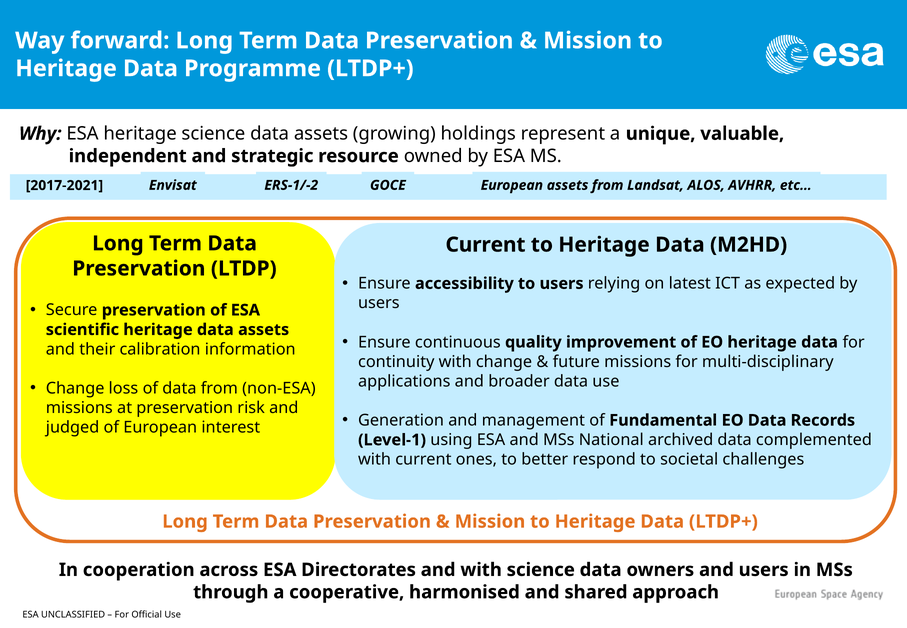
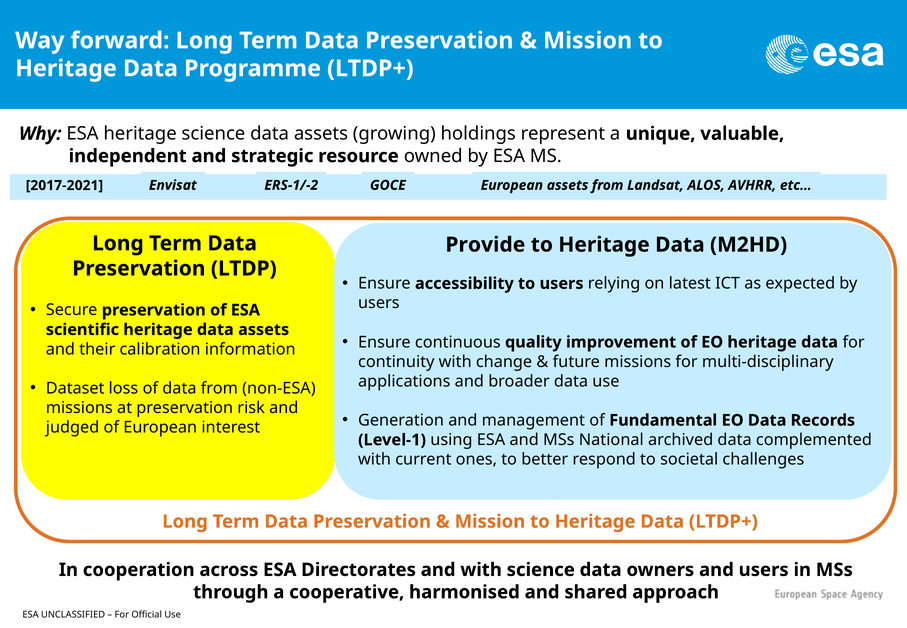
Current: Current -> Provide (485, 245)
Change: Change -> Dataset (75, 388)
